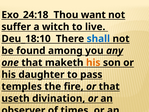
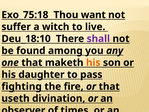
Exo_24:18: Exo_24:18 -> Exo_75:18 (25, 15)
shall colour: blue -> purple (98, 39)
temples: temples -> fighting (22, 86)
